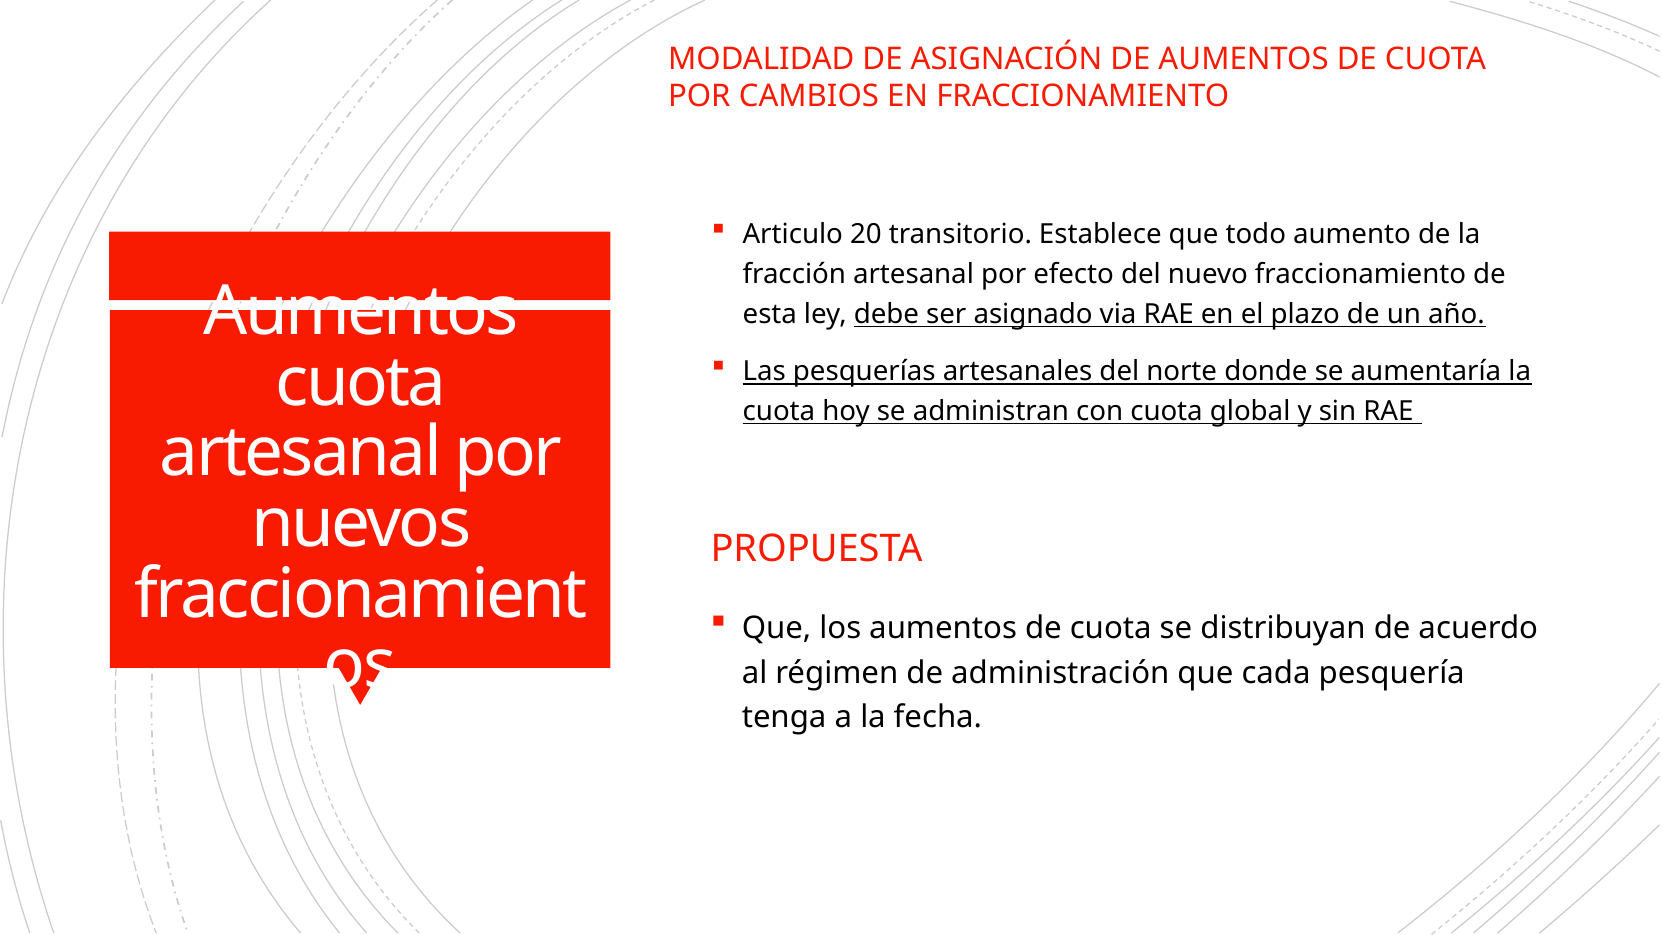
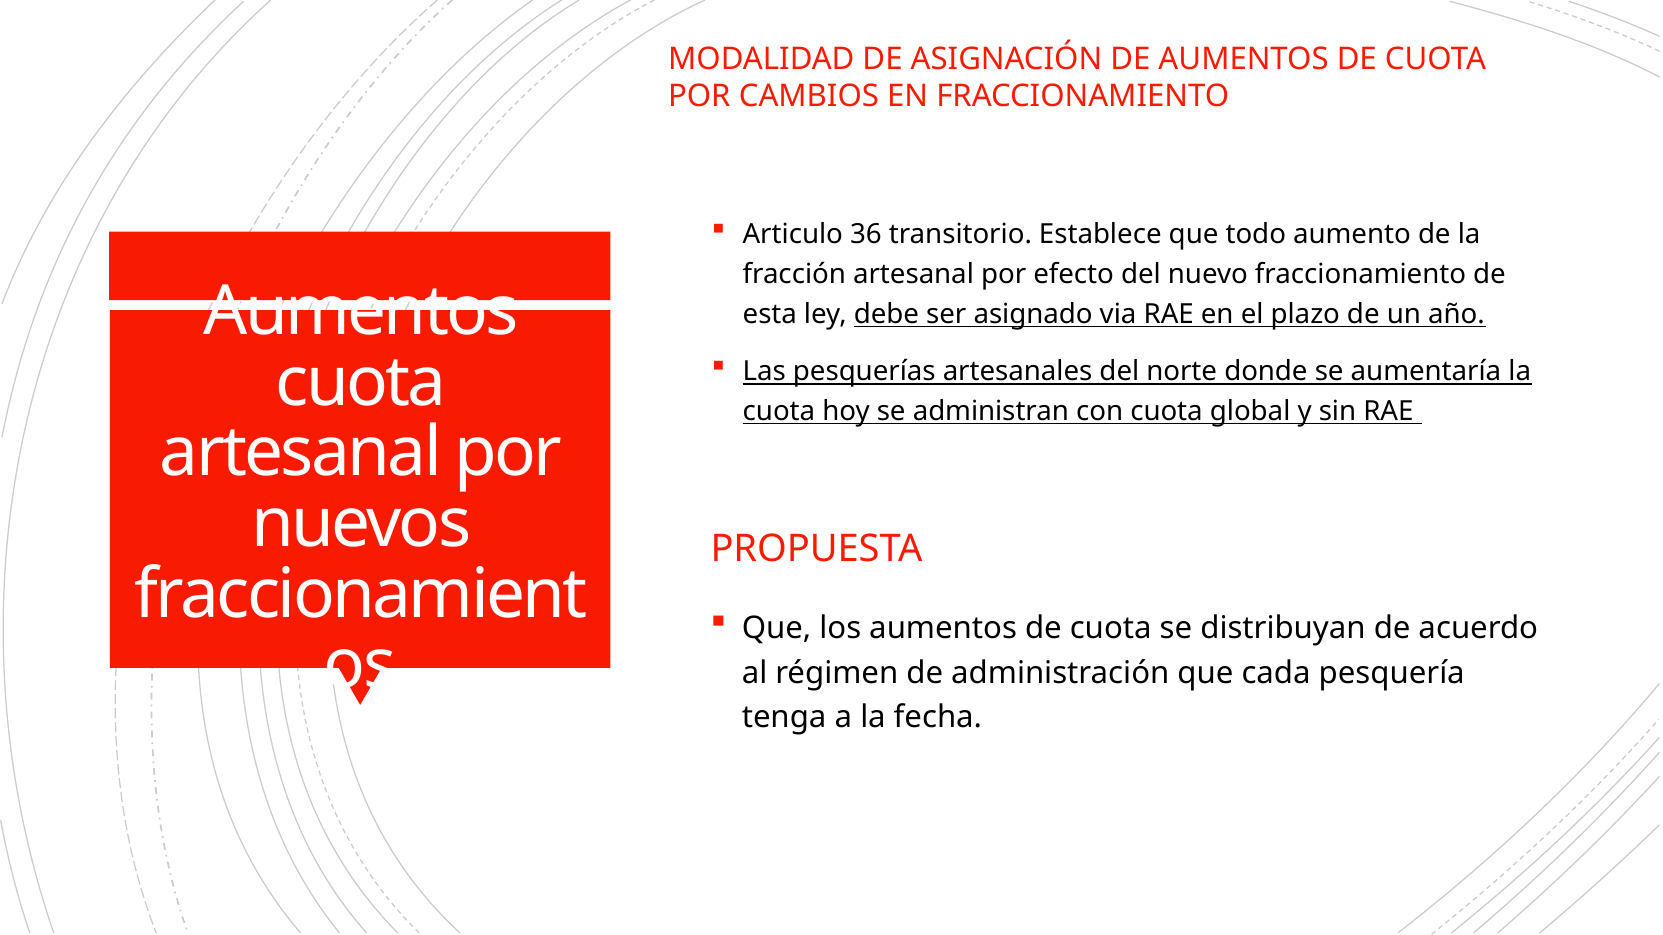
20: 20 -> 36 (866, 235)
